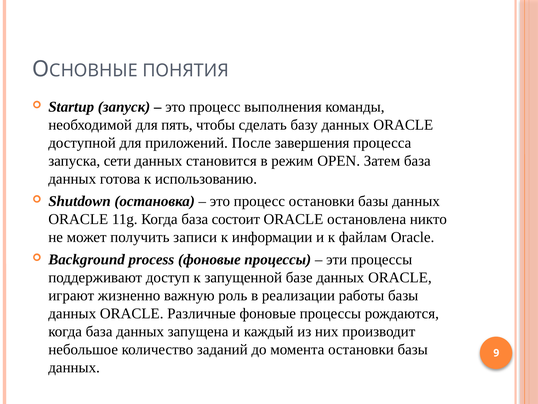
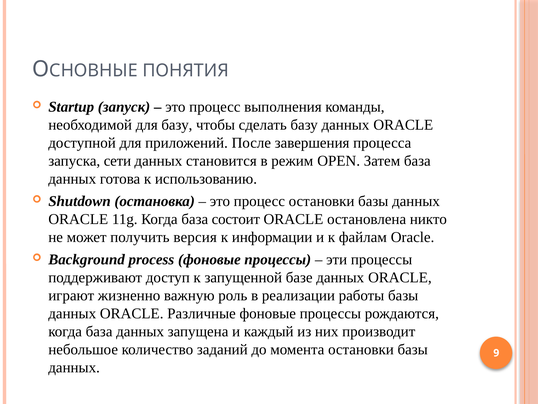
для пять: пять -> базу (177, 125)
записи: записи -> версия (195, 237)
